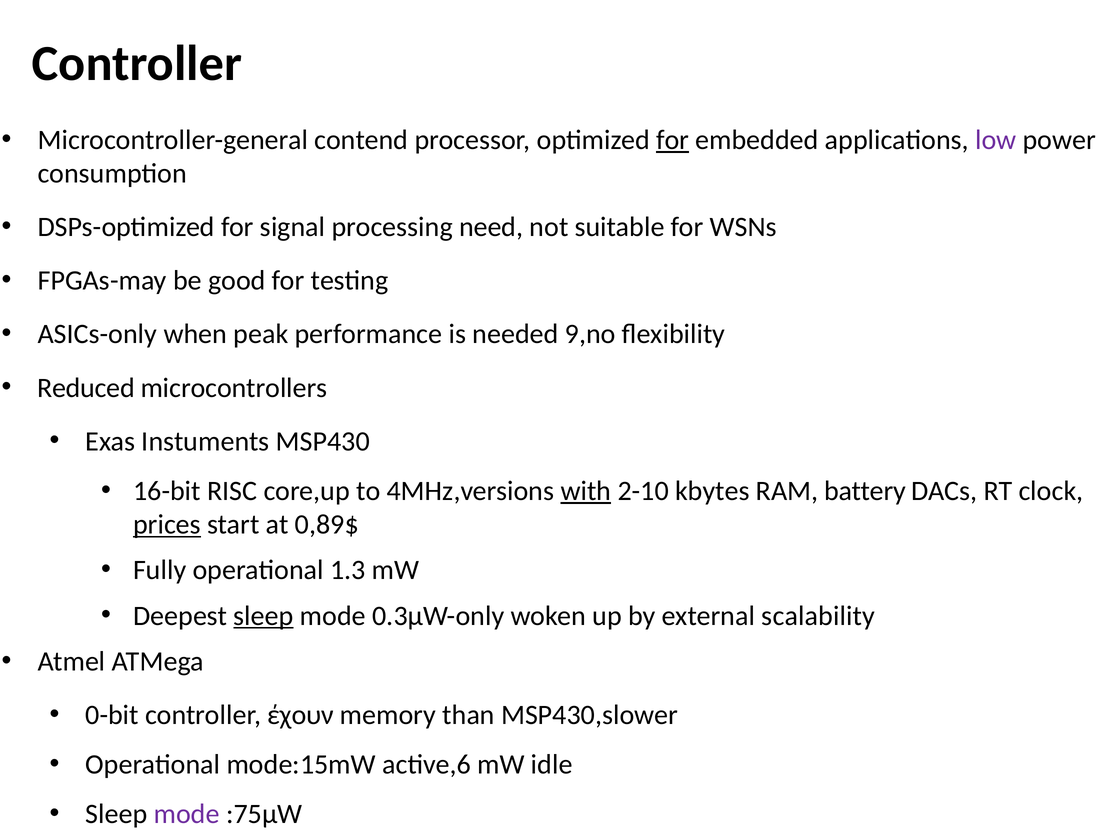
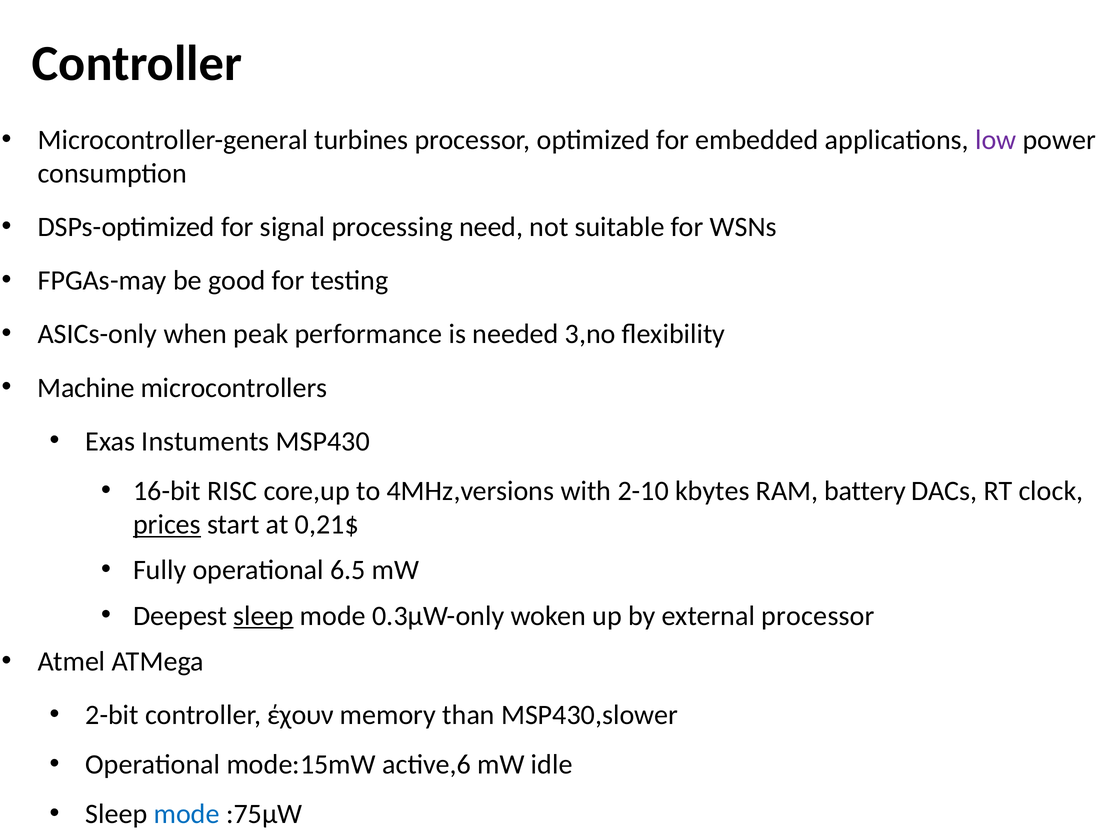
contend: contend -> turbines (361, 140)
for underline: present -> none (673, 140)
9,no: 9,no -> 3,no (590, 334)
Reduced: Reduced -> Machine (86, 388)
with underline: present -> none (586, 491)
0,89$: 0,89$ -> 0,21$ (327, 524)
1.3: 1.3 -> 6.5 (348, 570)
external scalability: scalability -> processor (818, 615)
0-bit: 0-bit -> 2-bit (112, 715)
mode colour: purple -> blue (187, 814)
